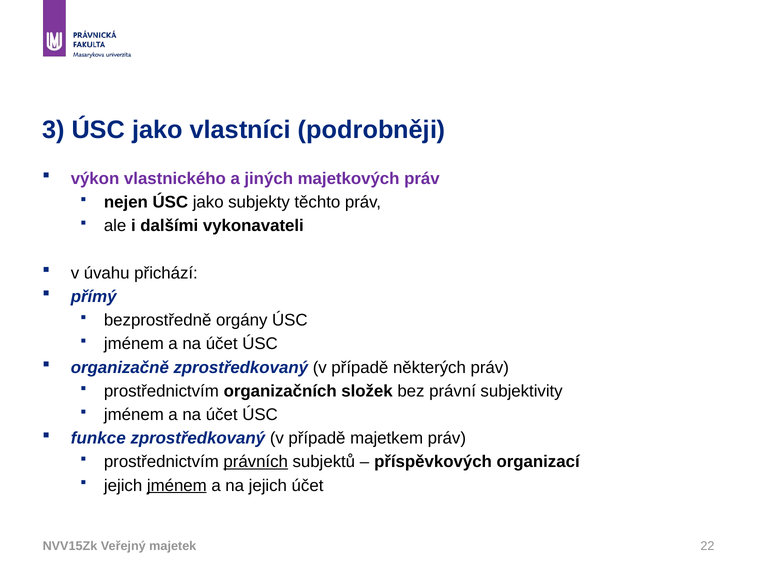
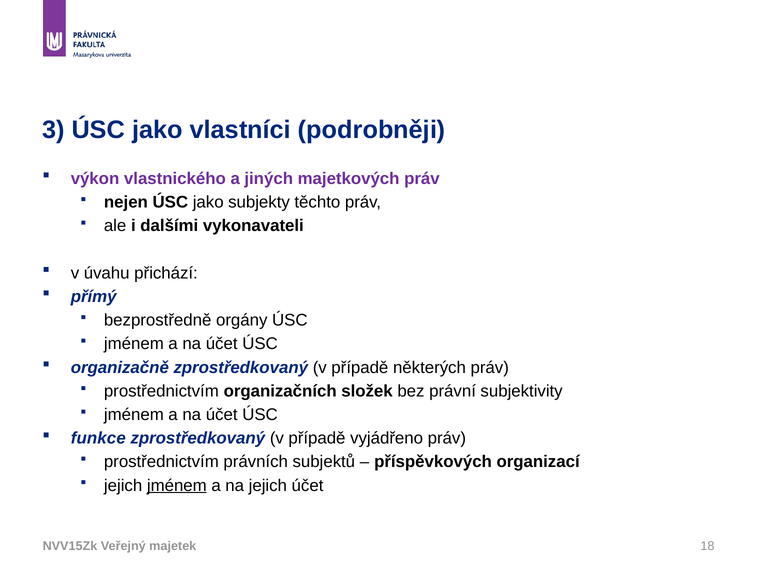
majetkem: majetkem -> vyjádřeno (387, 438)
právních underline: present -> none (256, 462)
22: 22 -> 18 (707, 546)
